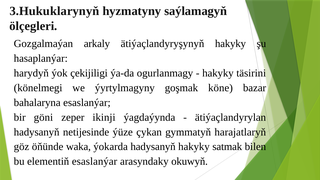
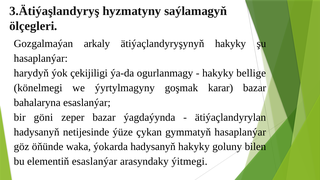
3.Hukuklarynyň: 3.Hukuklarynyň -> 3.Ätiýaşlandyryş (54, 11)
täsirini: täsirini -> bellige (251, 73)
köne: köne -> karar (221, 88)
zeper ikinji: ikinji -> bazar (104, 117)
gymmatyň harajatlaryň: harajatlaryň -> hasaplanýar (240, 132)
satmak: satmak -> goluny (227, 147)
okuwyň: okuwyň -> ýitmegi (189, 161)
